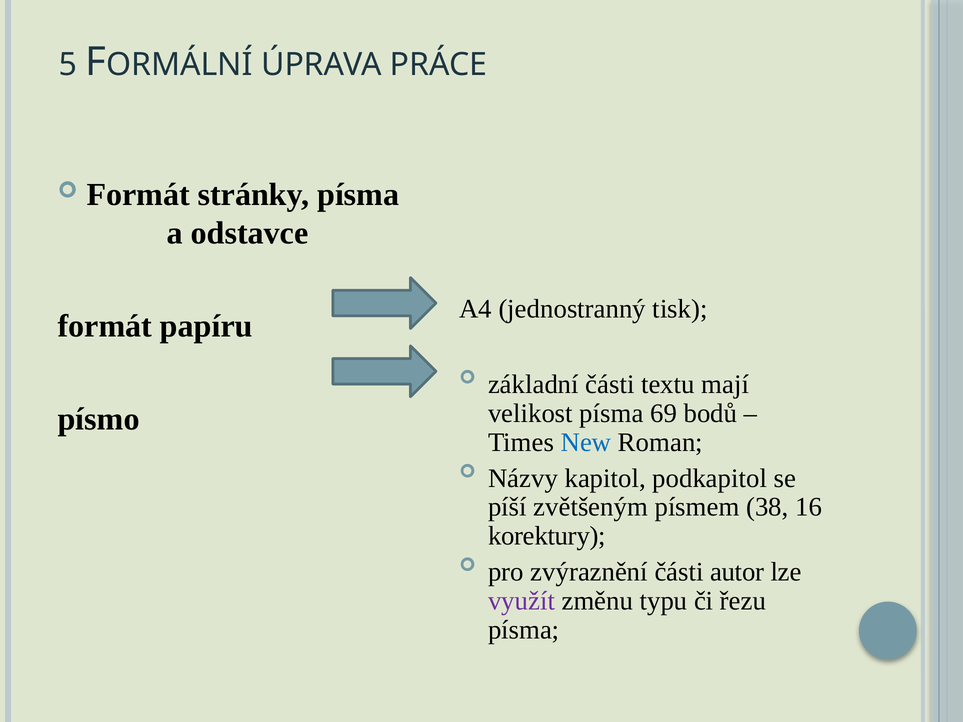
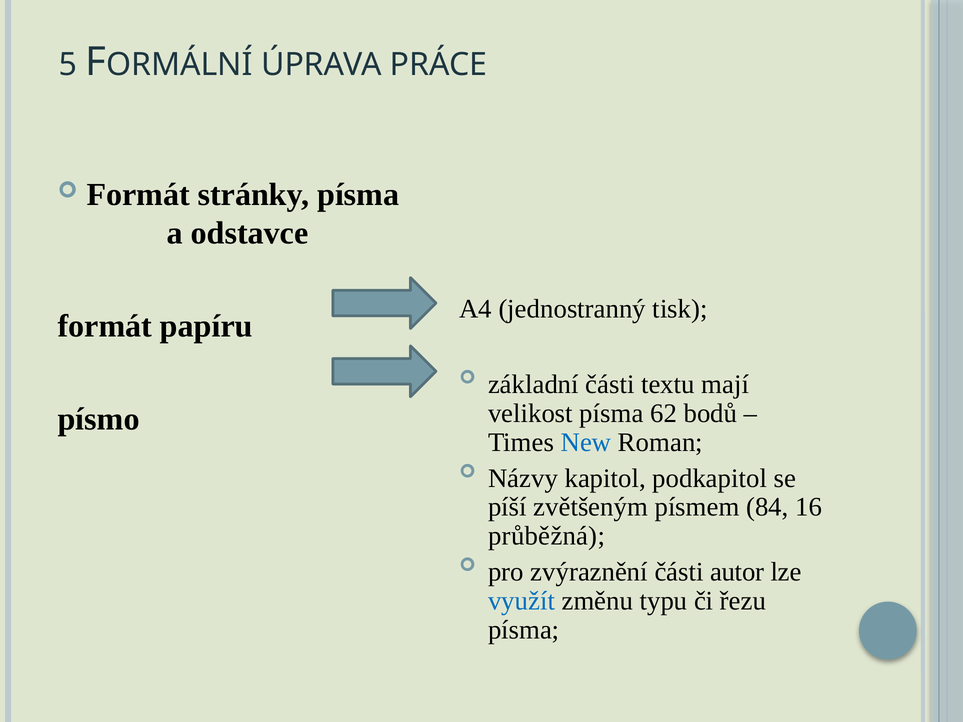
69: 69 -> 62 (664, 413)
38: 38 -> 84 (767, 507)
korektury: korektury -> průběžná (547, 536)
využít colour: purple -> blue (522, 601)
